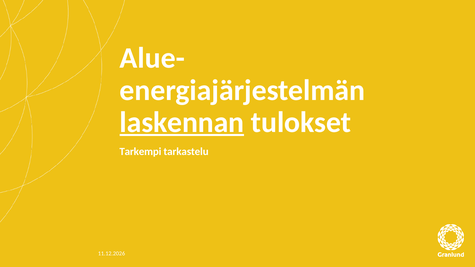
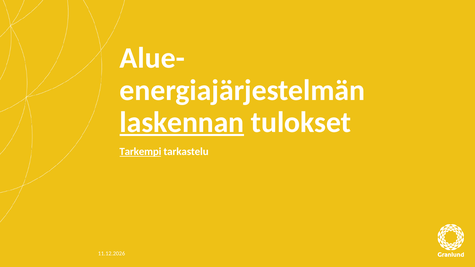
Tarkempi underline: none -> present (140, 152)
